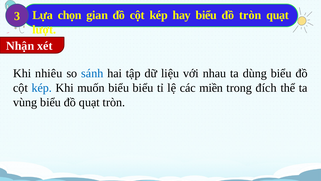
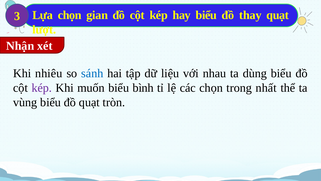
đồ tròn: tròn -> thay (250, 15)
kép colour: blue -> purple (42, 88)
biểu biểu: biểu -> bình (143, 88)
các miền: miền -> chọn (211, 88)
đích: đích -> nhất (266, 88)
